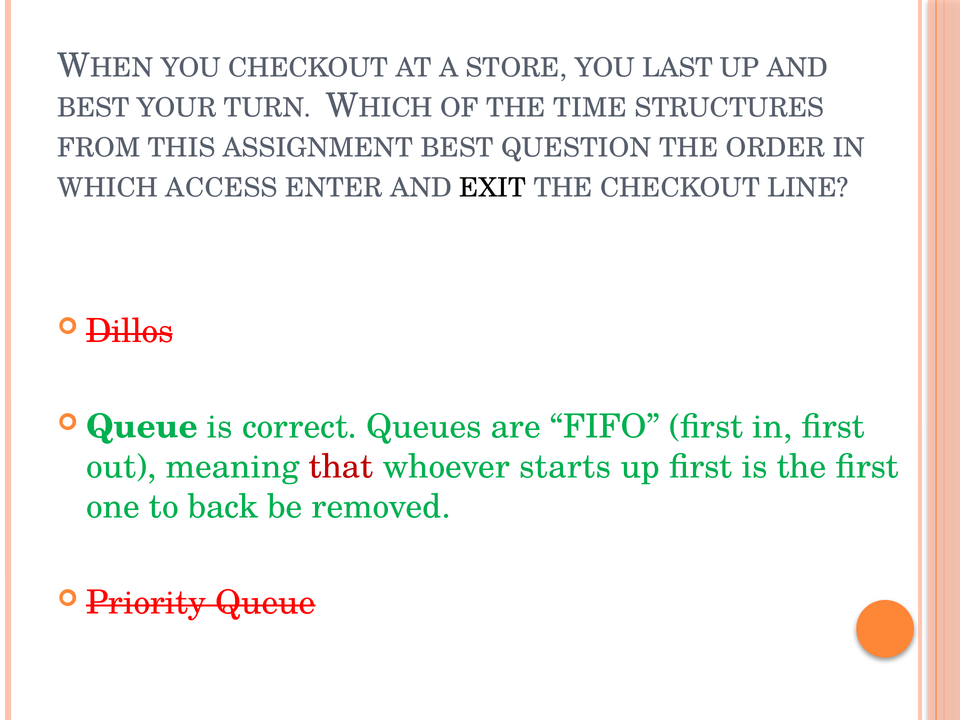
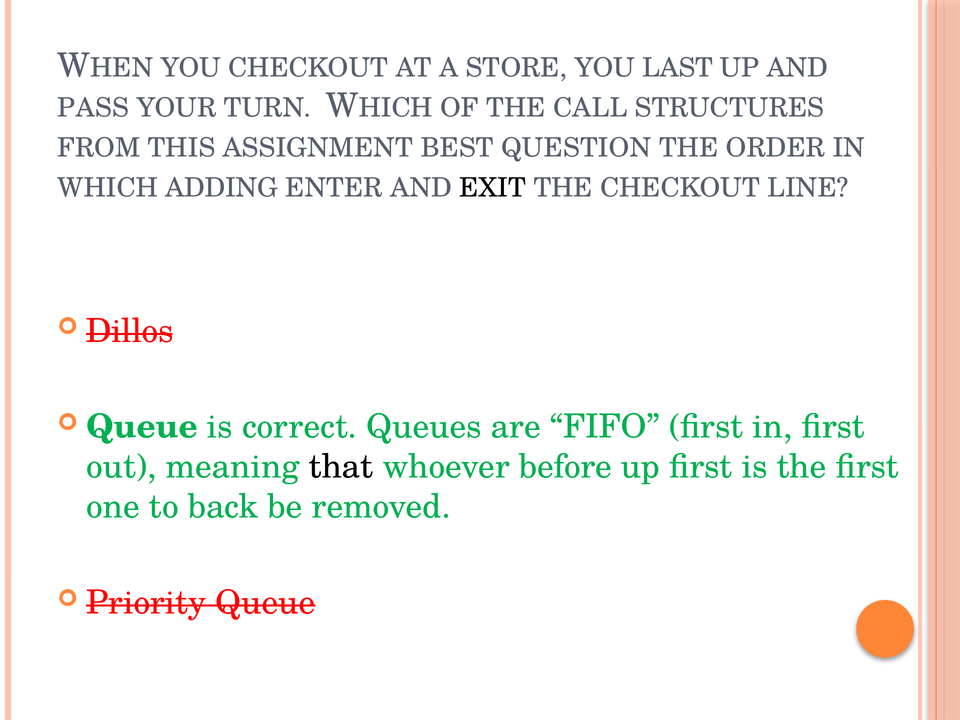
BEST: BEST -> PASS (93, 108)
TIME: TIME -> CALL (590, 108)
ACCESS: ACCESS -> ADDING (222, 188)
that colour: red -> black (341, 467)
starts: starts -> before (565, 467)
